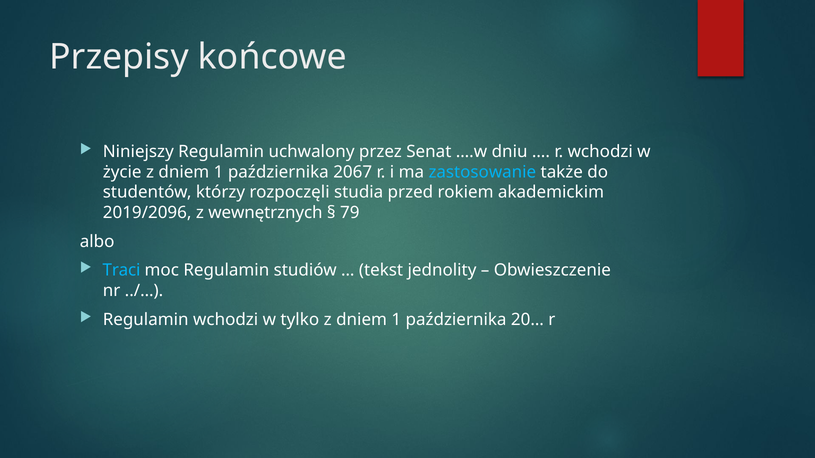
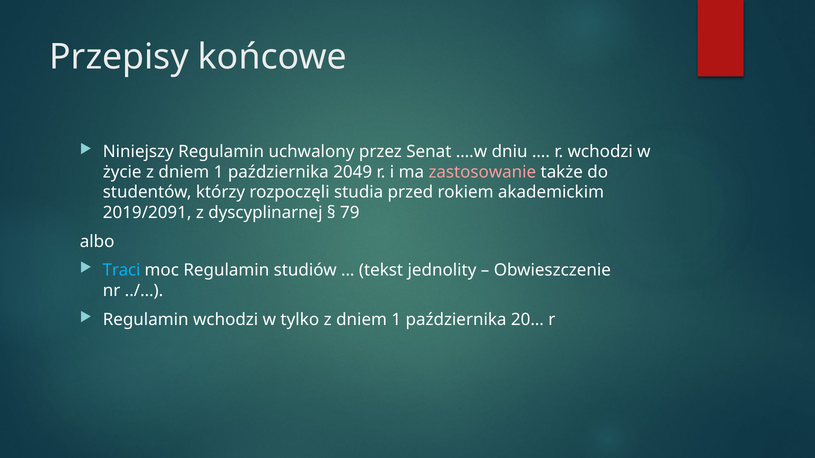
2067: 2067 -> 2049 (353, 172)
zastosowanie colour: light blue -> pink (482, 172)
2019/2096: 2019/2096 -> 2019/2091 (147, 213)
wewnętrznych: wewnętrznych -> dyscyplinarnej (265, 213)
